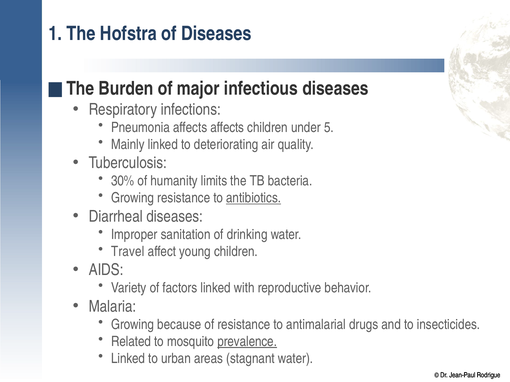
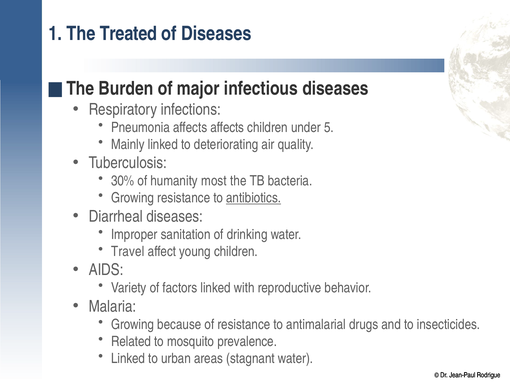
Hofstra: Hofstra -> Treated (128, 34)
limits: limits -> most (214, 181)
prevalence underline: present -> none (247, 342)
